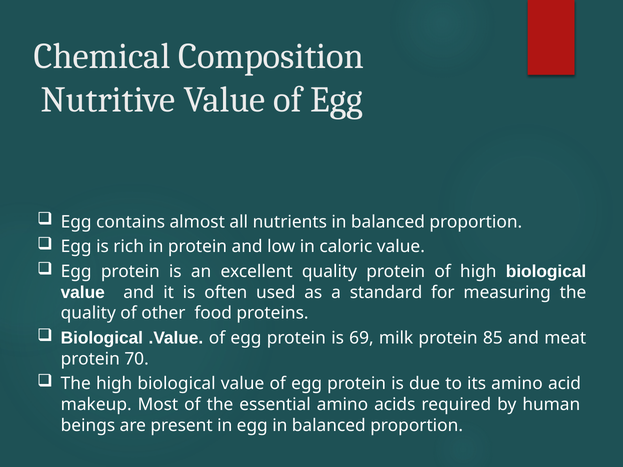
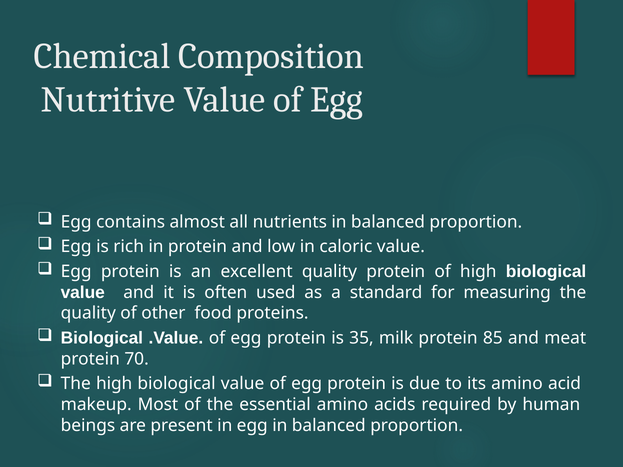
69: 69 -> 35 (361, 338)
